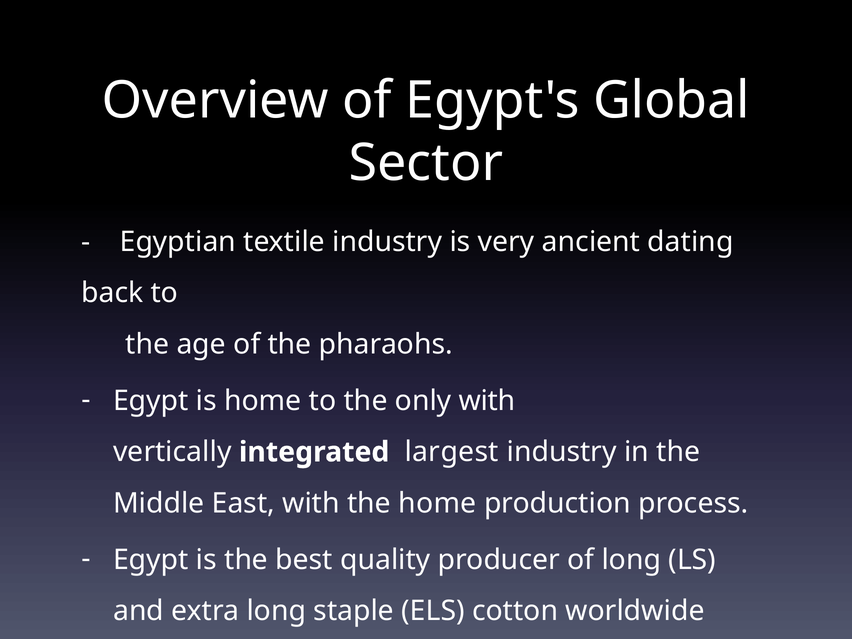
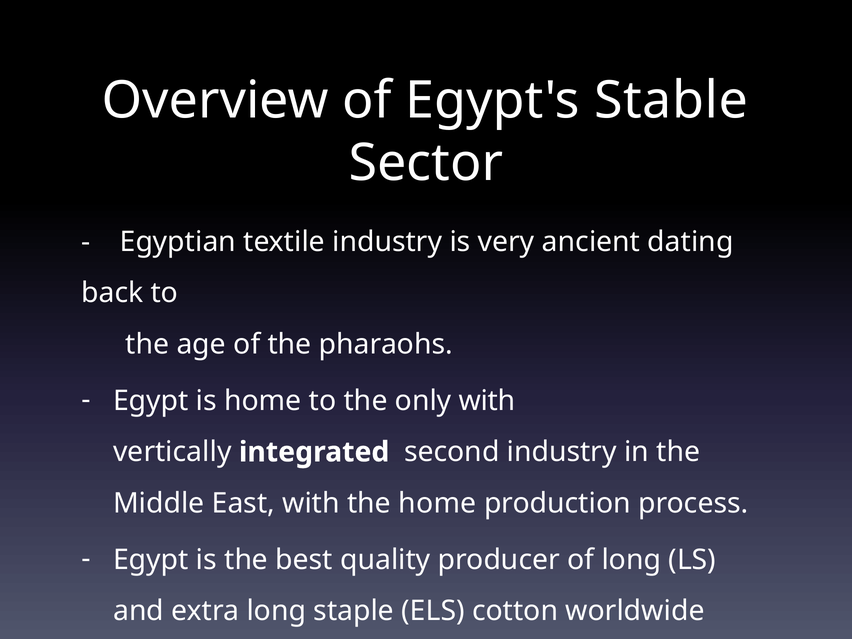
Global: Global -> Stable (671, 100)
largest: largest -> second (452, 452)
